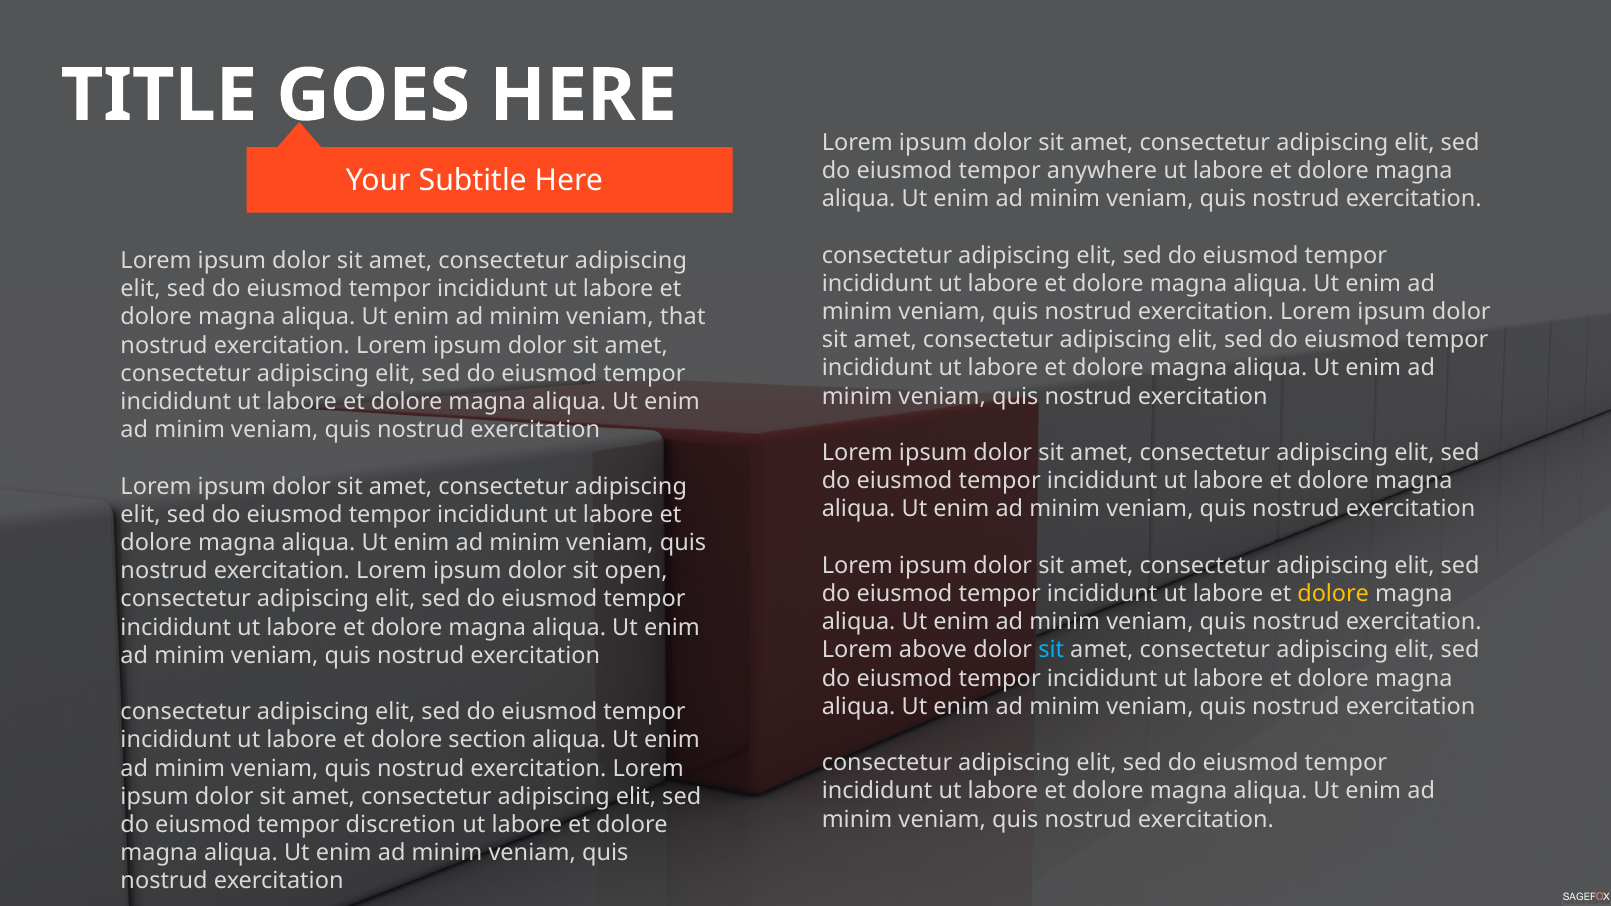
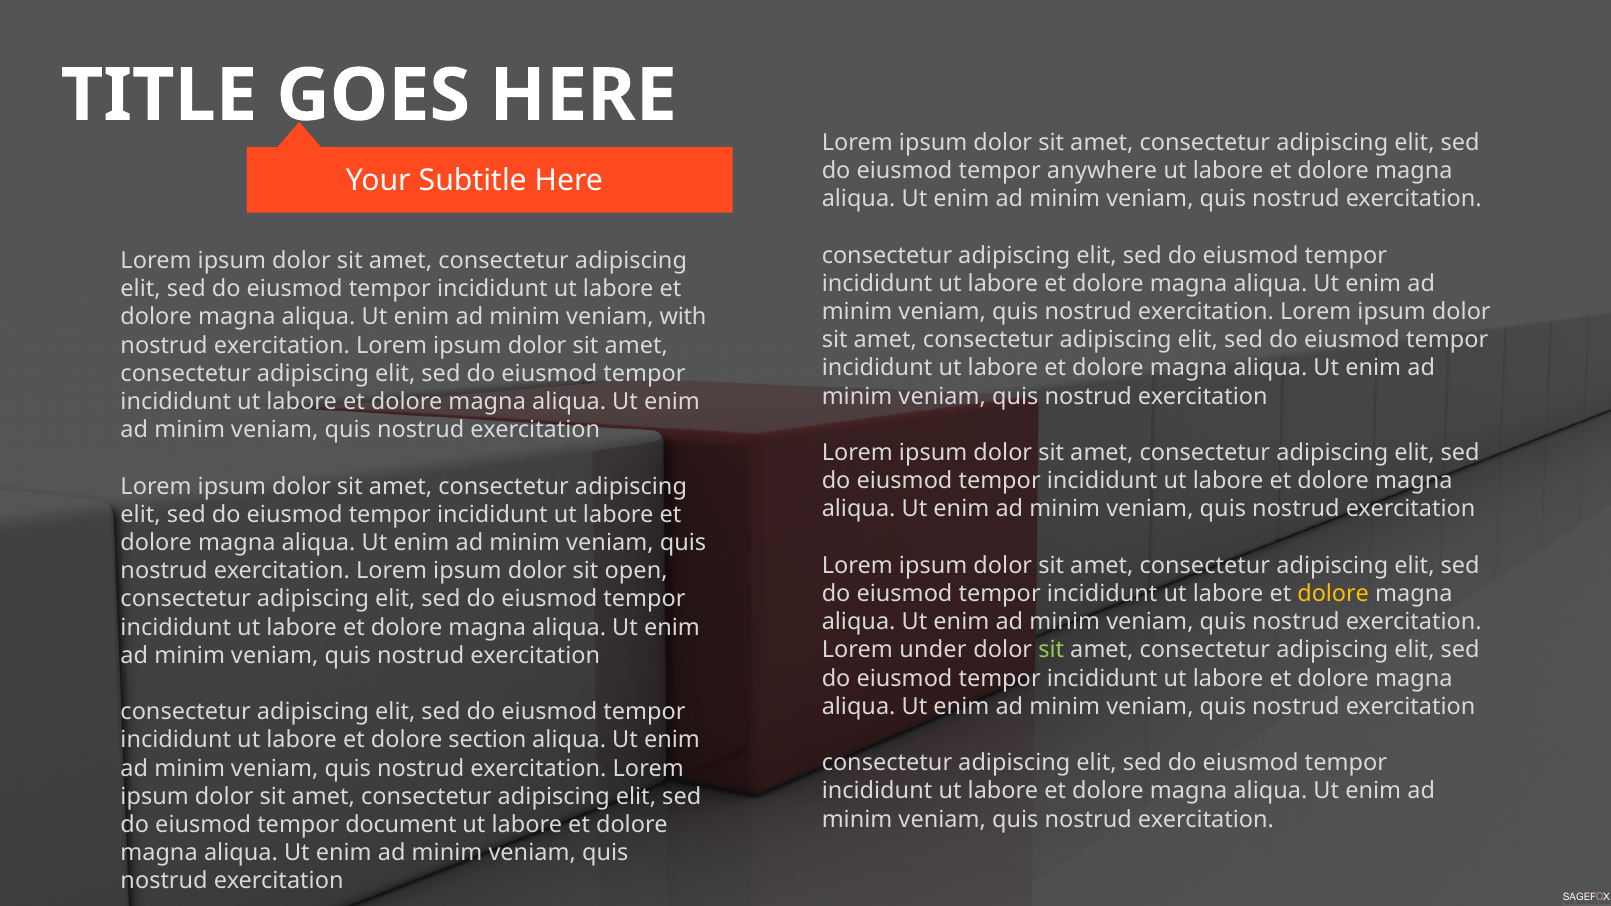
that: that -> with (683, 317)
above: above -> under (933, 650)
sit colour: light blue -> light green (1051, 650)
discretion: discretion -> document (401, 825)
